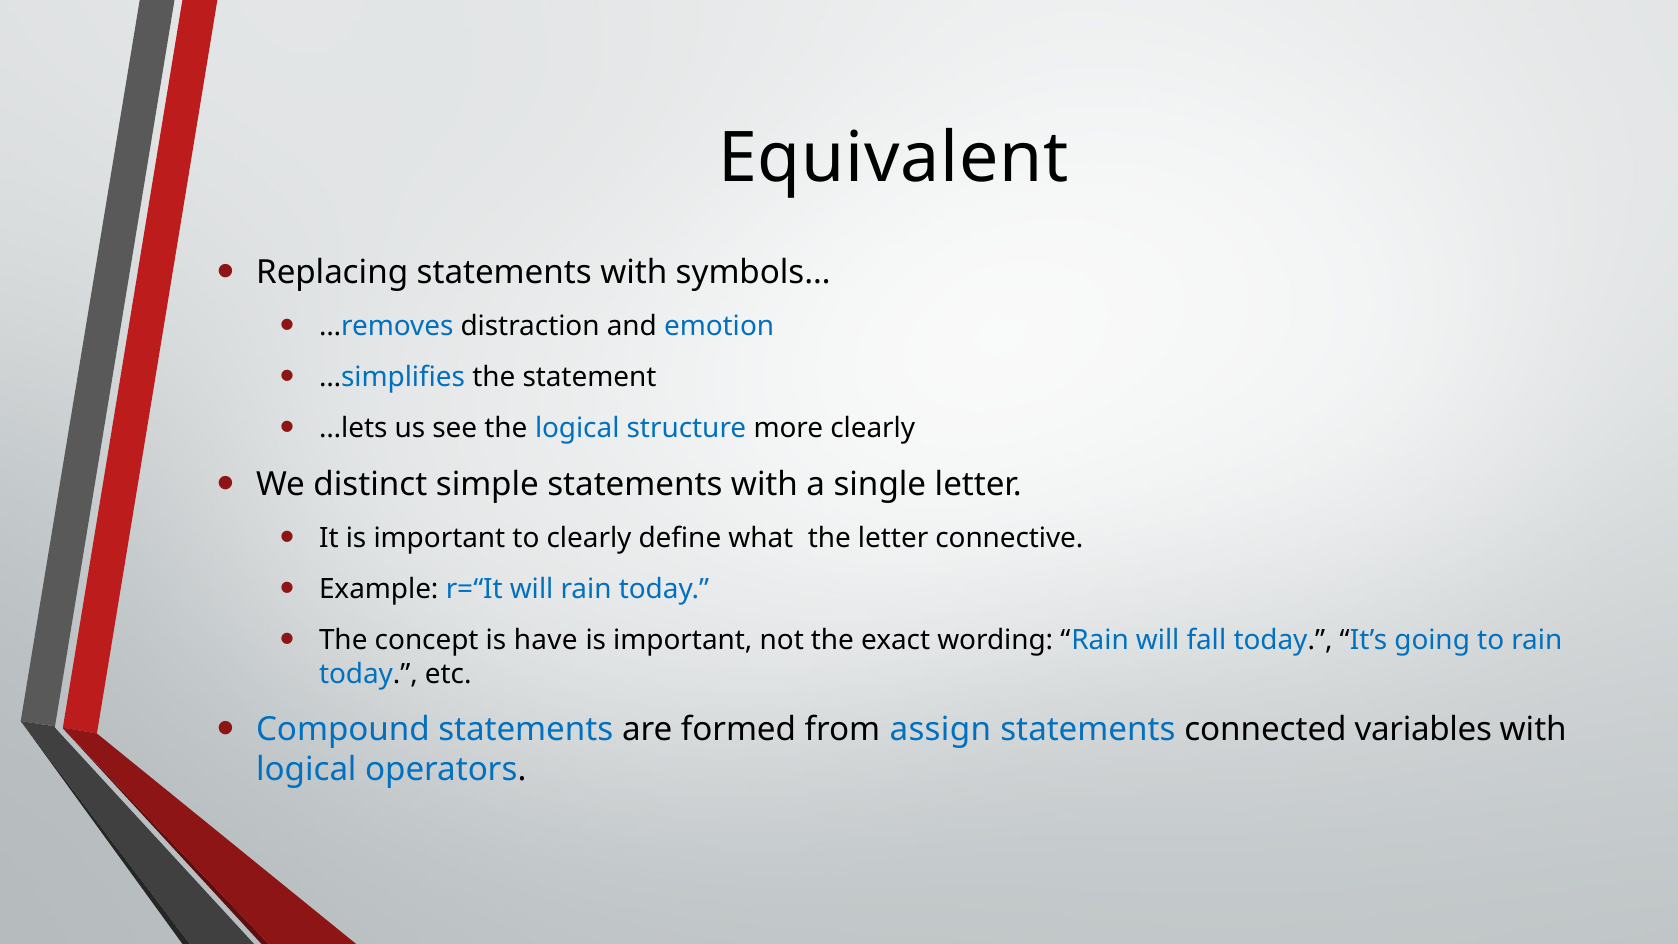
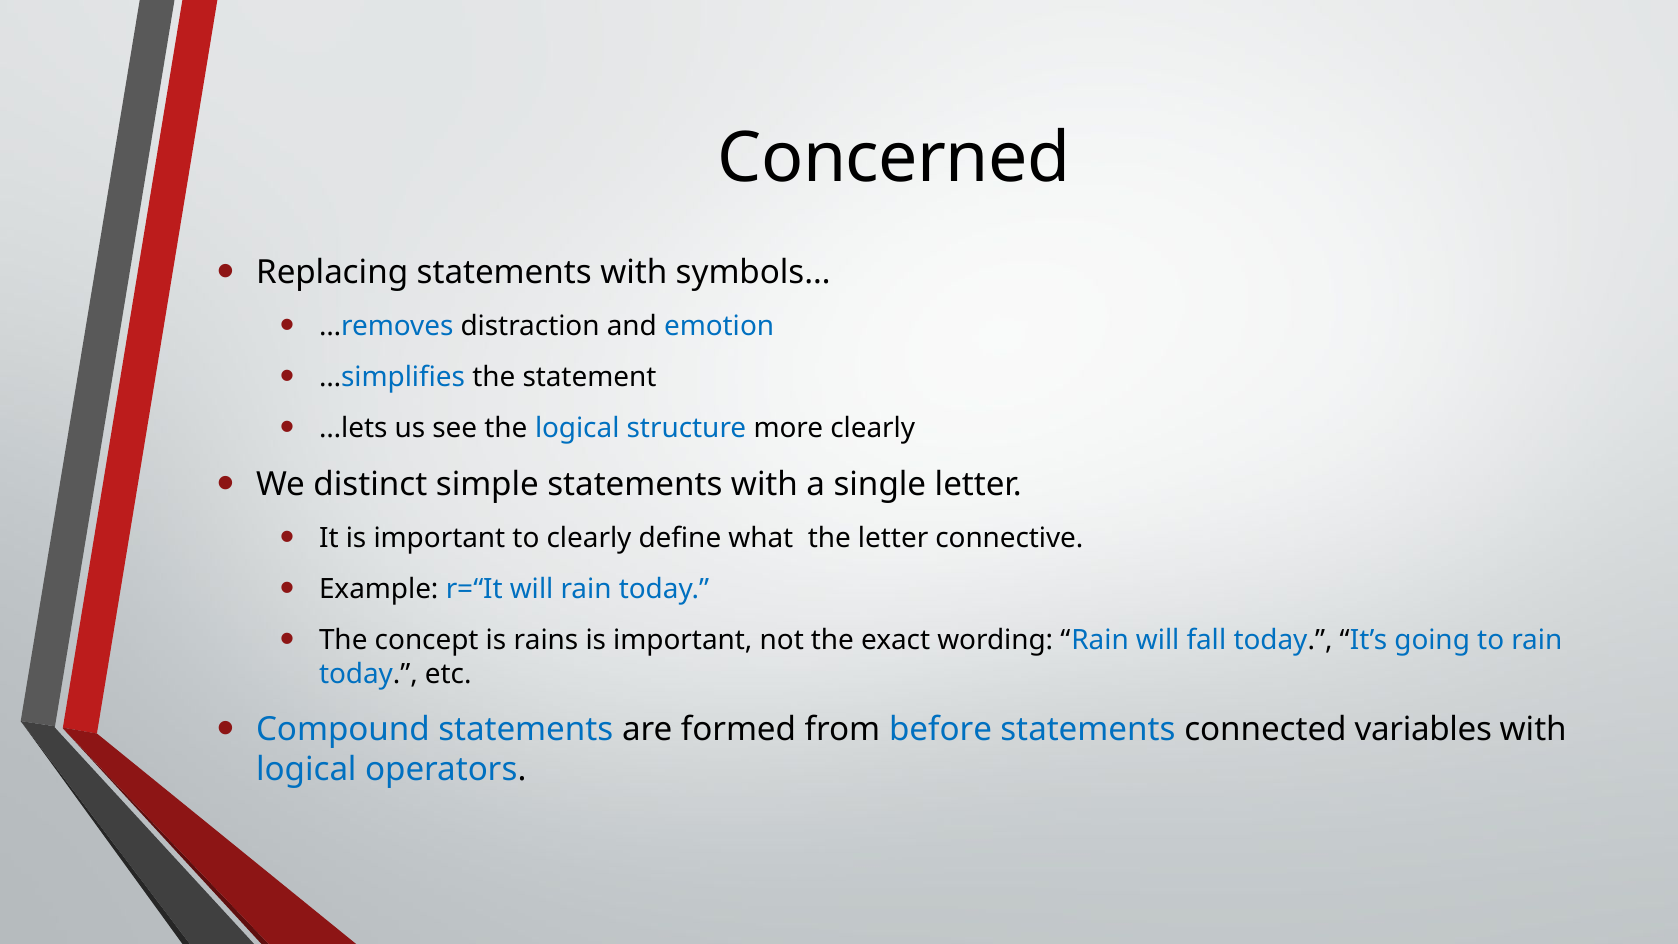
Equivalent: Equivalent -> Concerned (894, 159)
have: have -> rains (546, 640)
assign: assign -> before (941, 730)
